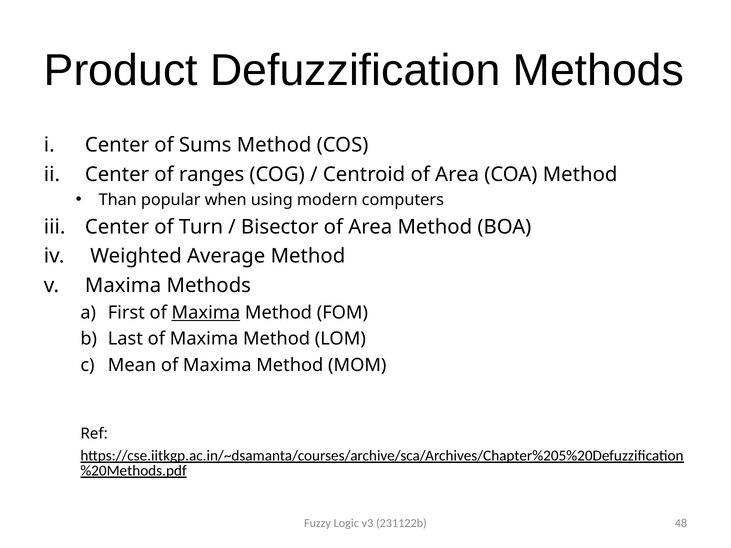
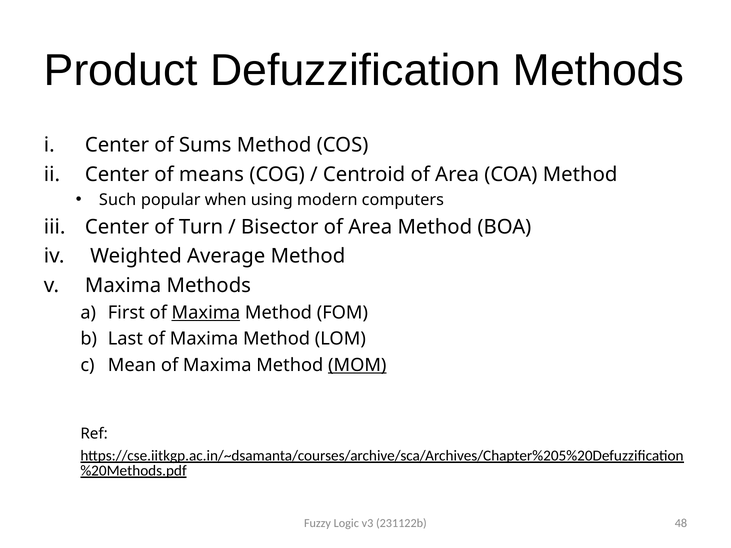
ranges: ranges -> means (211, 174)
Than: Than -> Such (118, 200)
MOM underline: none -> present (357, 365)
